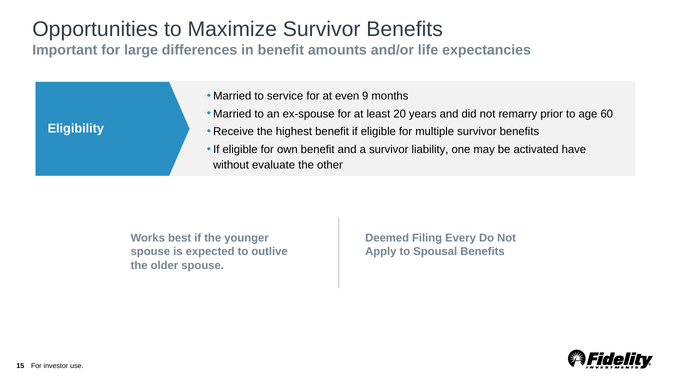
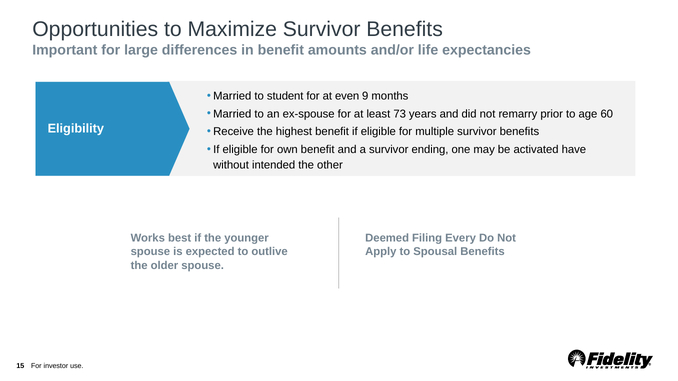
service: service -> student (285, 96)
20: 20 -> 73 (400, 114)
liability: liability -> ending (430, 150)
evaluate: evaluate -> intended (274, 165)
